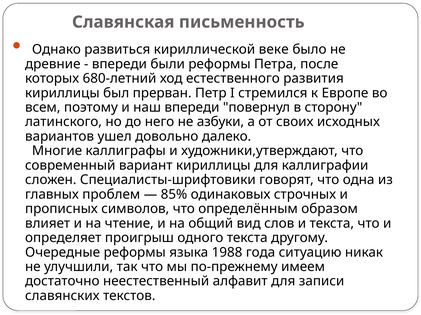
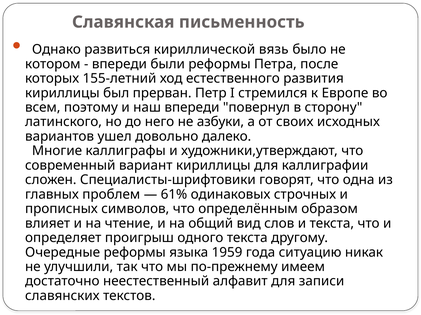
веке: веке -> вязь (274, 50)
древние: древние -> котором (53, 64)
680-летний: 680-летний -> 155-летний (120, 79)
85%: 85% -> 61% (174, 195)
1988: 1988 -> 1959 (227, 253)
